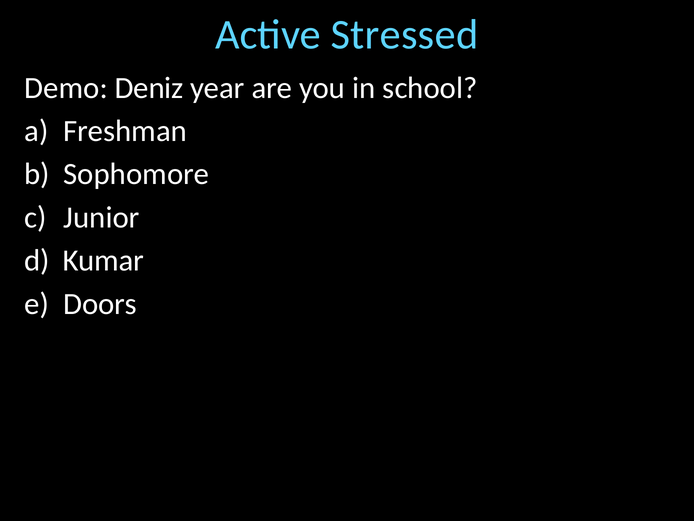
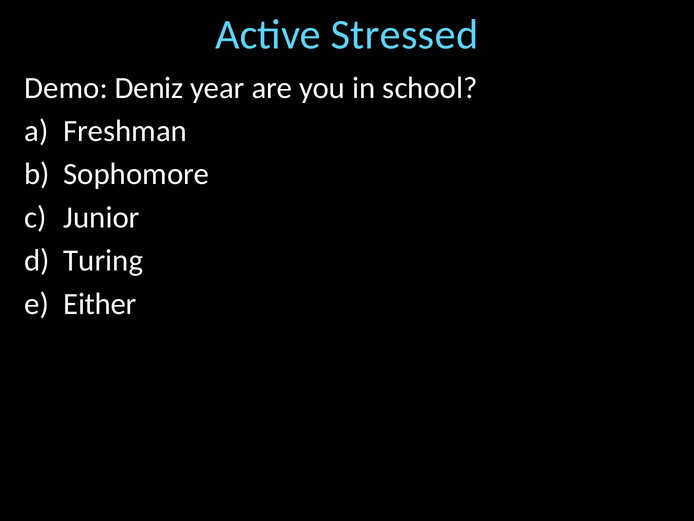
Kumar: Kumar -> Turing (103, 261)
Doors: Doors -> Either (100, 304)
